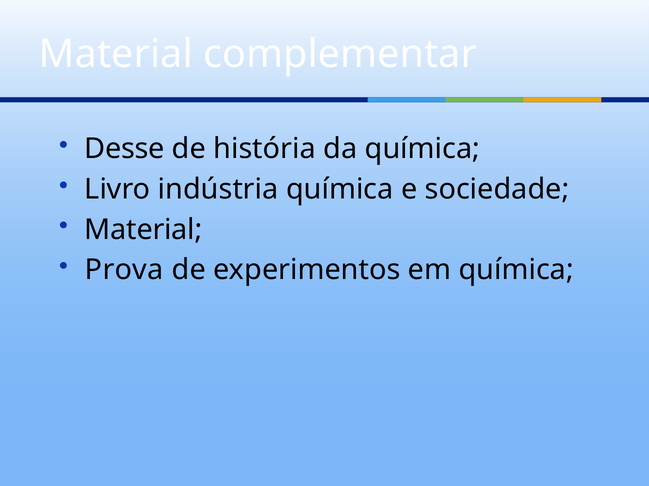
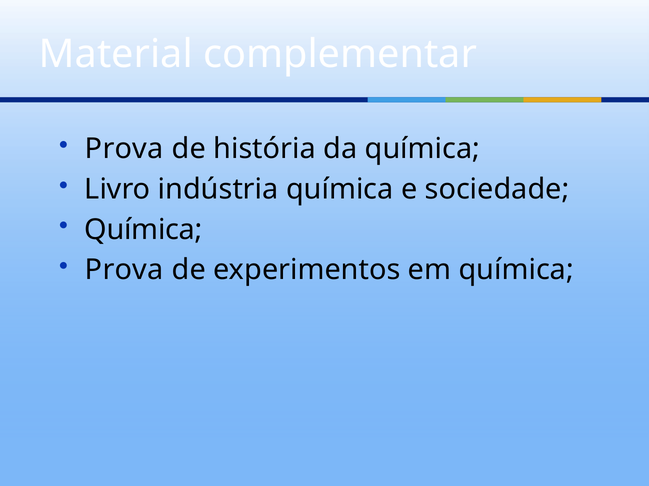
Desse: Desse -> Prova (124, 149)
Material: Material -> Química (143, 230)
